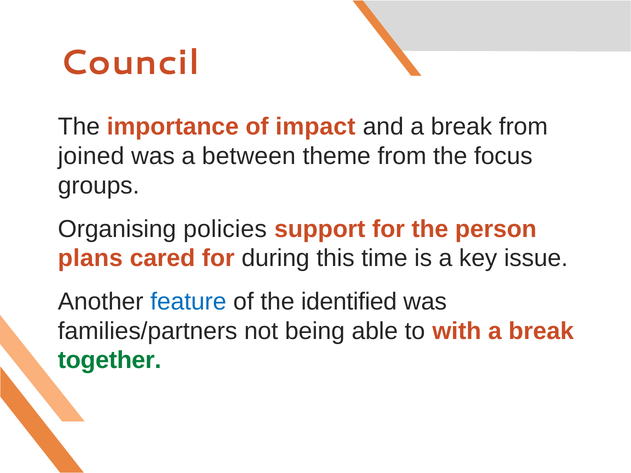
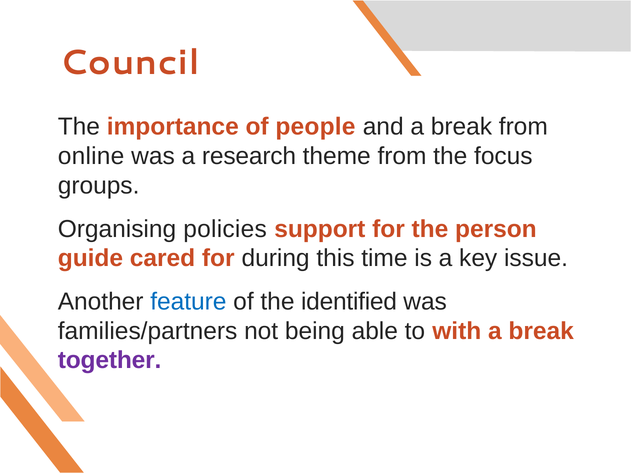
impact: impact -> people (315, 127)
joined: joined -> online (91, 156)
between: between -> research (249, 156)
plans: plans -> guide (90, 259)
together colour: green -> purple (110, 361)
